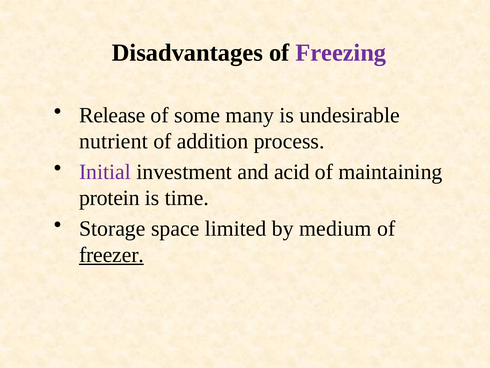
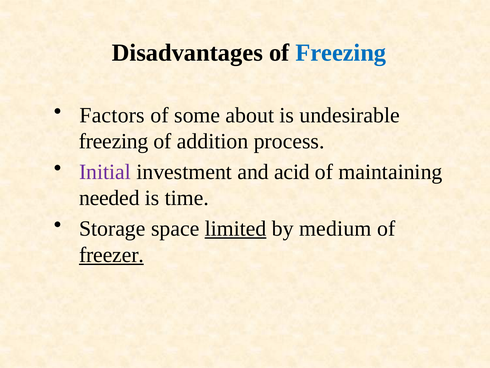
Freezing colour: purple -> blue (341, 53)
Release: Release -> Factors (112, 115)
many: many -> about (250, 115)
nutrient: nutrient -> freezing (114, 141)
protein: protein -> needed (109, 198)
limited underline: none -> present (236, 228)
